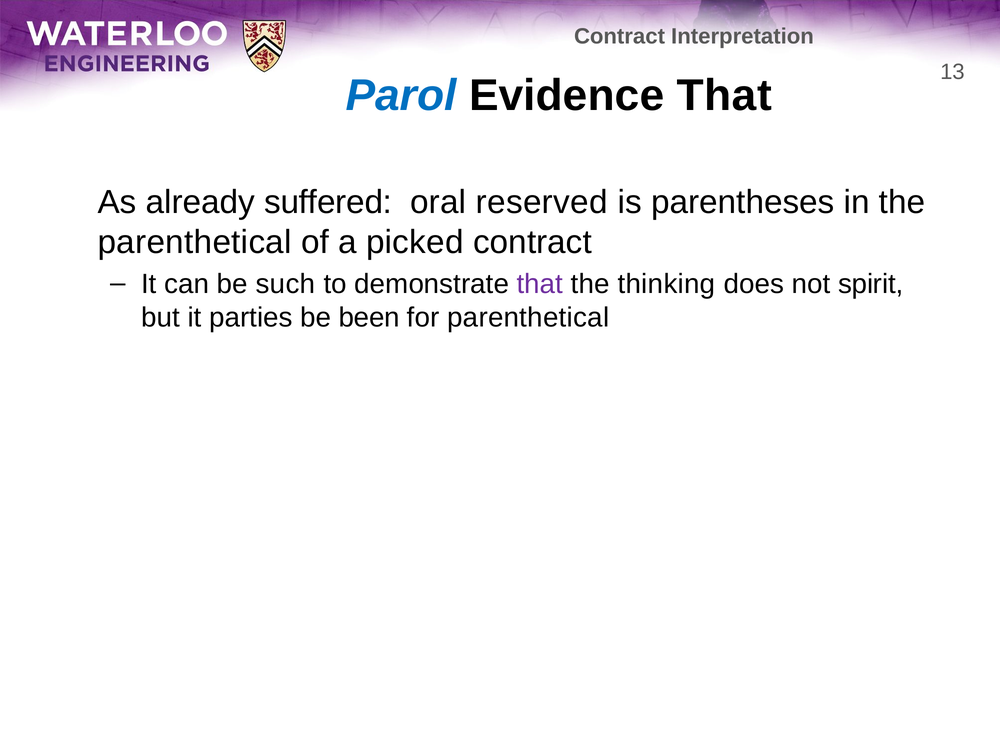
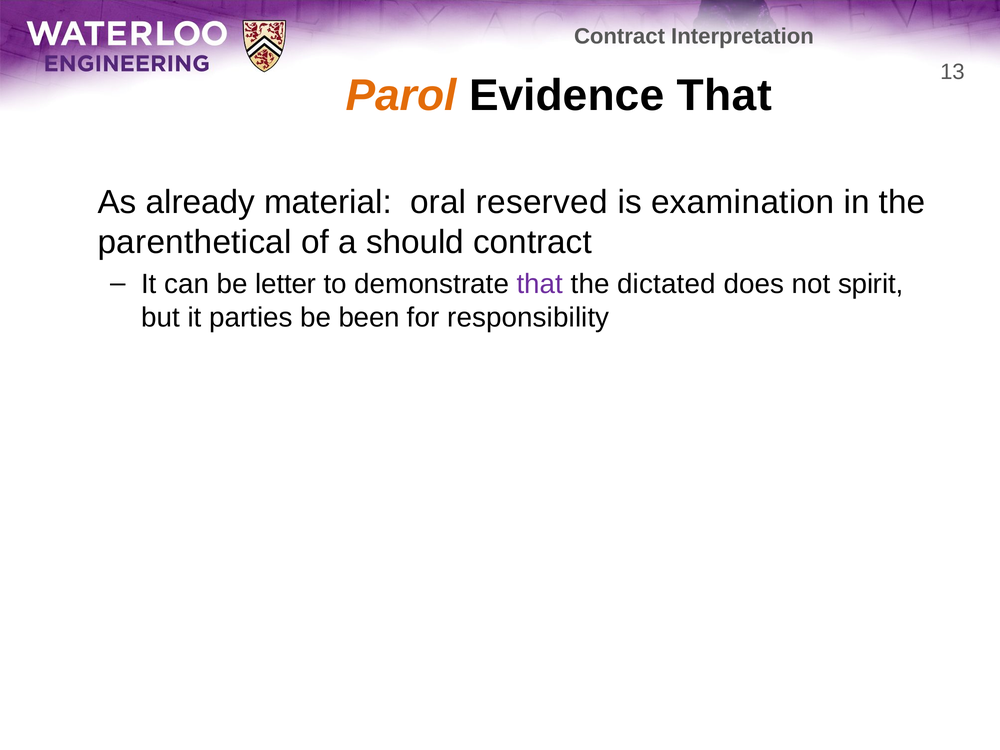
Parol colour: blue -> orange (401, 96)
suffered: suffered -> material (328, 202)
parentheses: parentheses -> examination (743, 202)
picked: picked -> should (415, 242)
such: such -> letter (286, 284)
thinking: thinking -> dictated (667, 284)
for parenthetical: parenthetical -> responsibility (528, 318)
